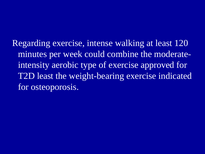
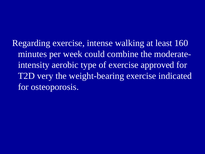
120: 120 -> 160 (181, 43)
T2D least: least -> very (45, 76)
